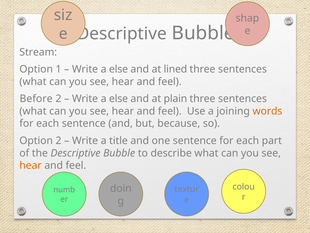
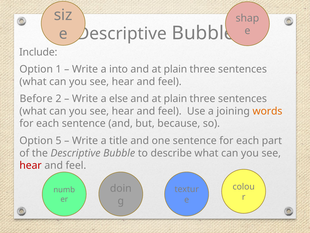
Stream: Stream -> Include (38, 52)
else: else -> into (119, 69)
lined: lined -> plain (175, 69)
Option 2: 2 -> 5 (59, 140)
hear colour: orange -> red (31, 165)
